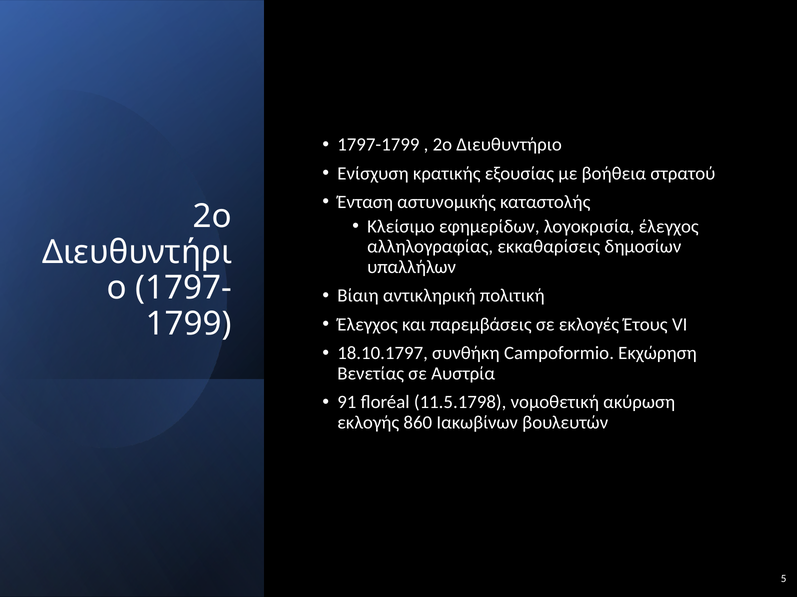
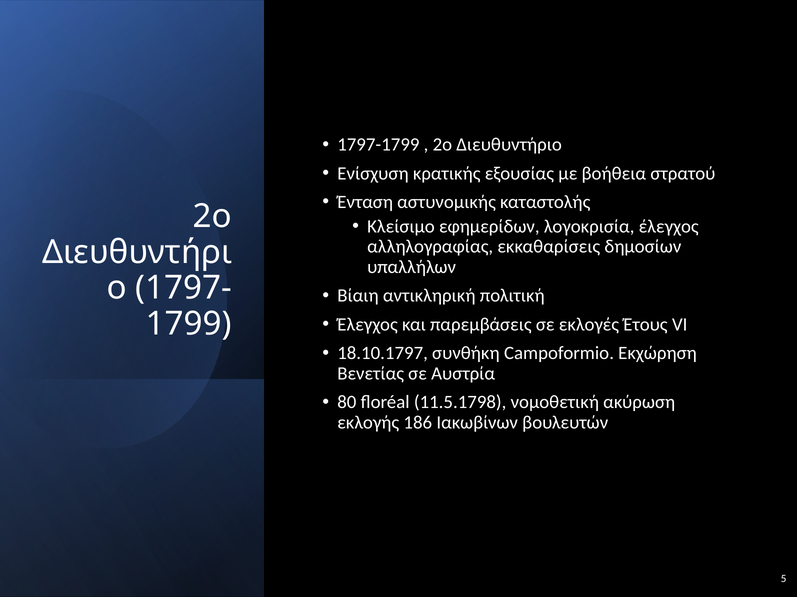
91: 91 -> 80 (347, 403)
860: 860 -> 186 (418, 423)
